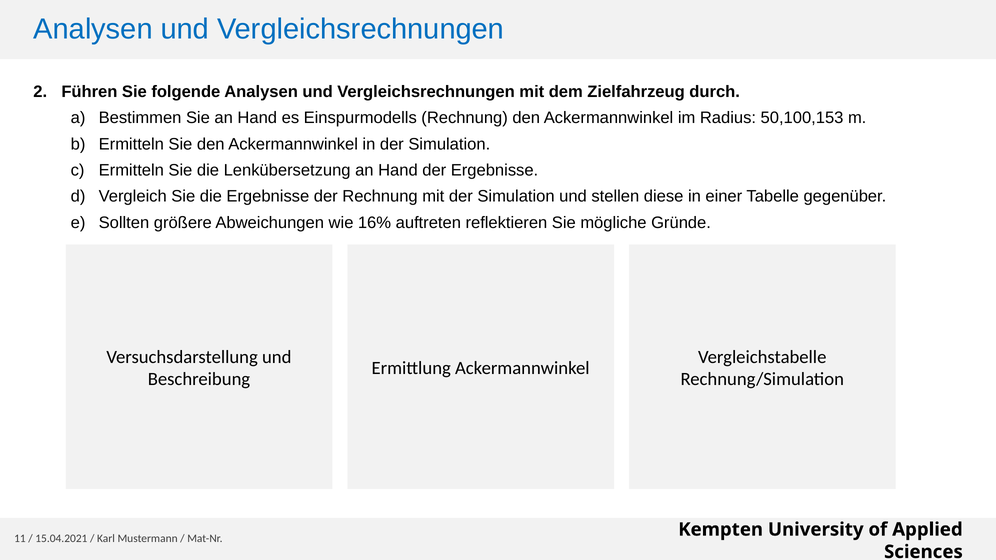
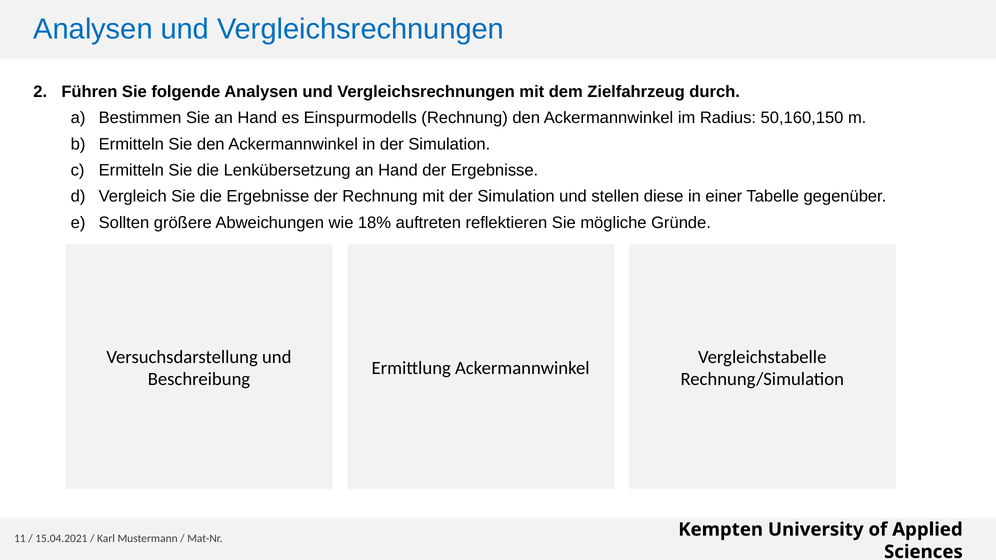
50,100,153: 50,100,153 -> 50,160,150 (802, 118)
16%: 16% -> 18% (374, 223)
